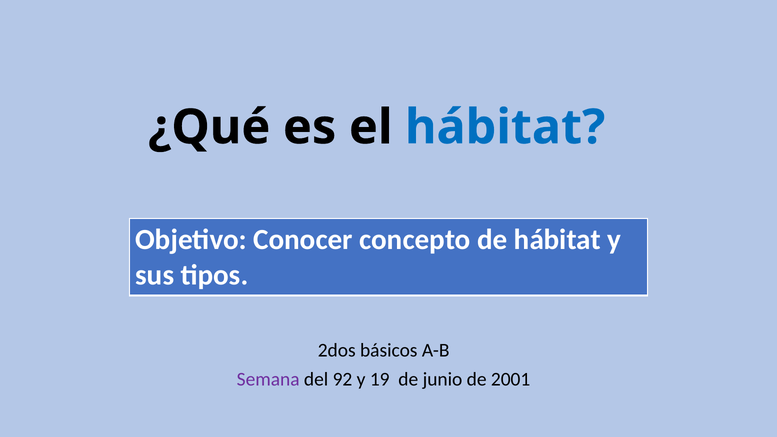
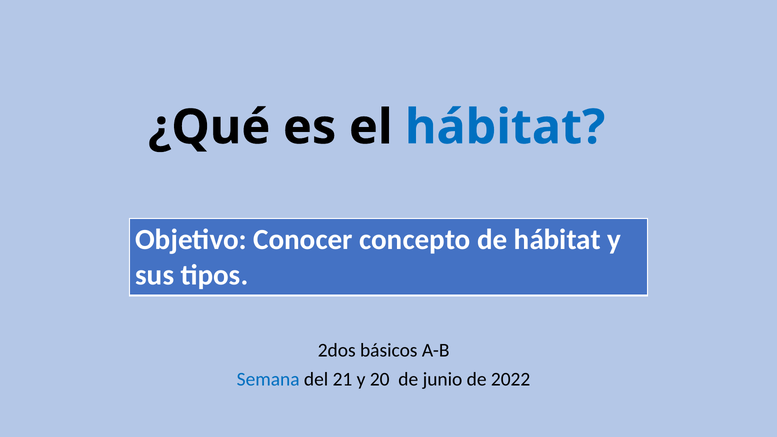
Semana colour: purple -> blue (268, 379)
92: 92 -> 21 (342, 379)
19: 19 -> 20 (380, 379)
2001: 2001 -> 2022 (511, 379)
